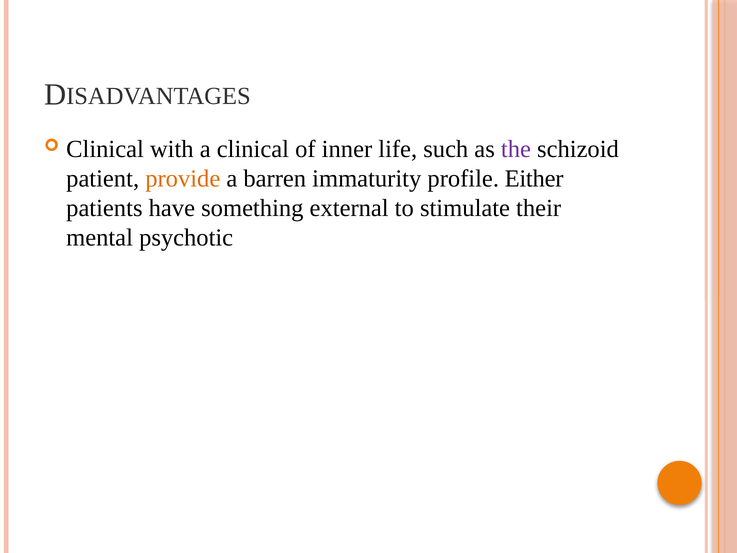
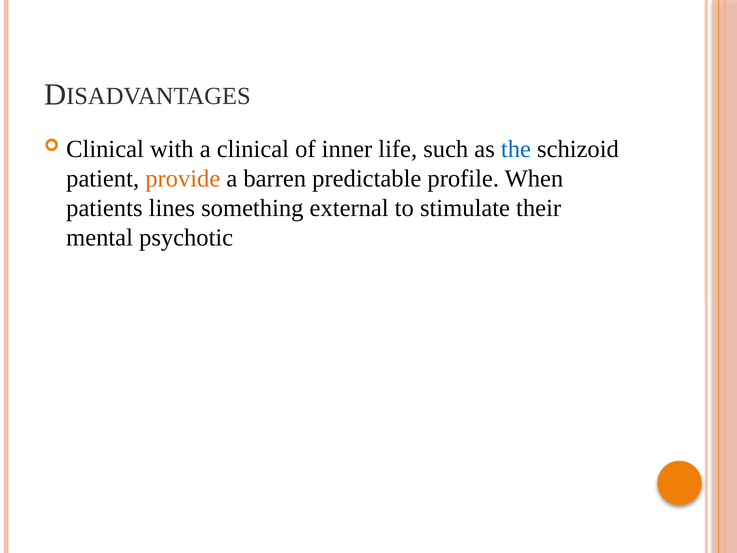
the colour: purple -> blue (516, 149)
immaturity: immaturity -> predictable (367, 179)
Either: Either -> When (534, 179)
have: have -> lines (172, 208)
